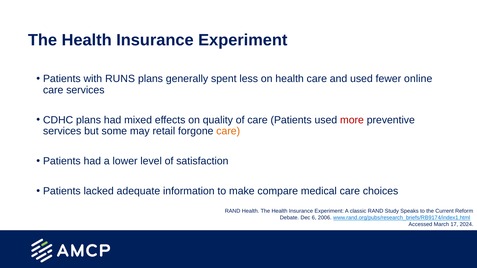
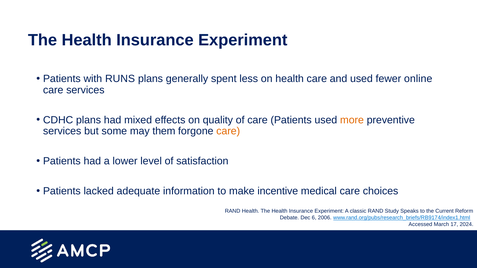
more colour: red -> orange (352, 120)
retail: retail -> them (164, 131)
compare: compare -> incentive (278, 191)
